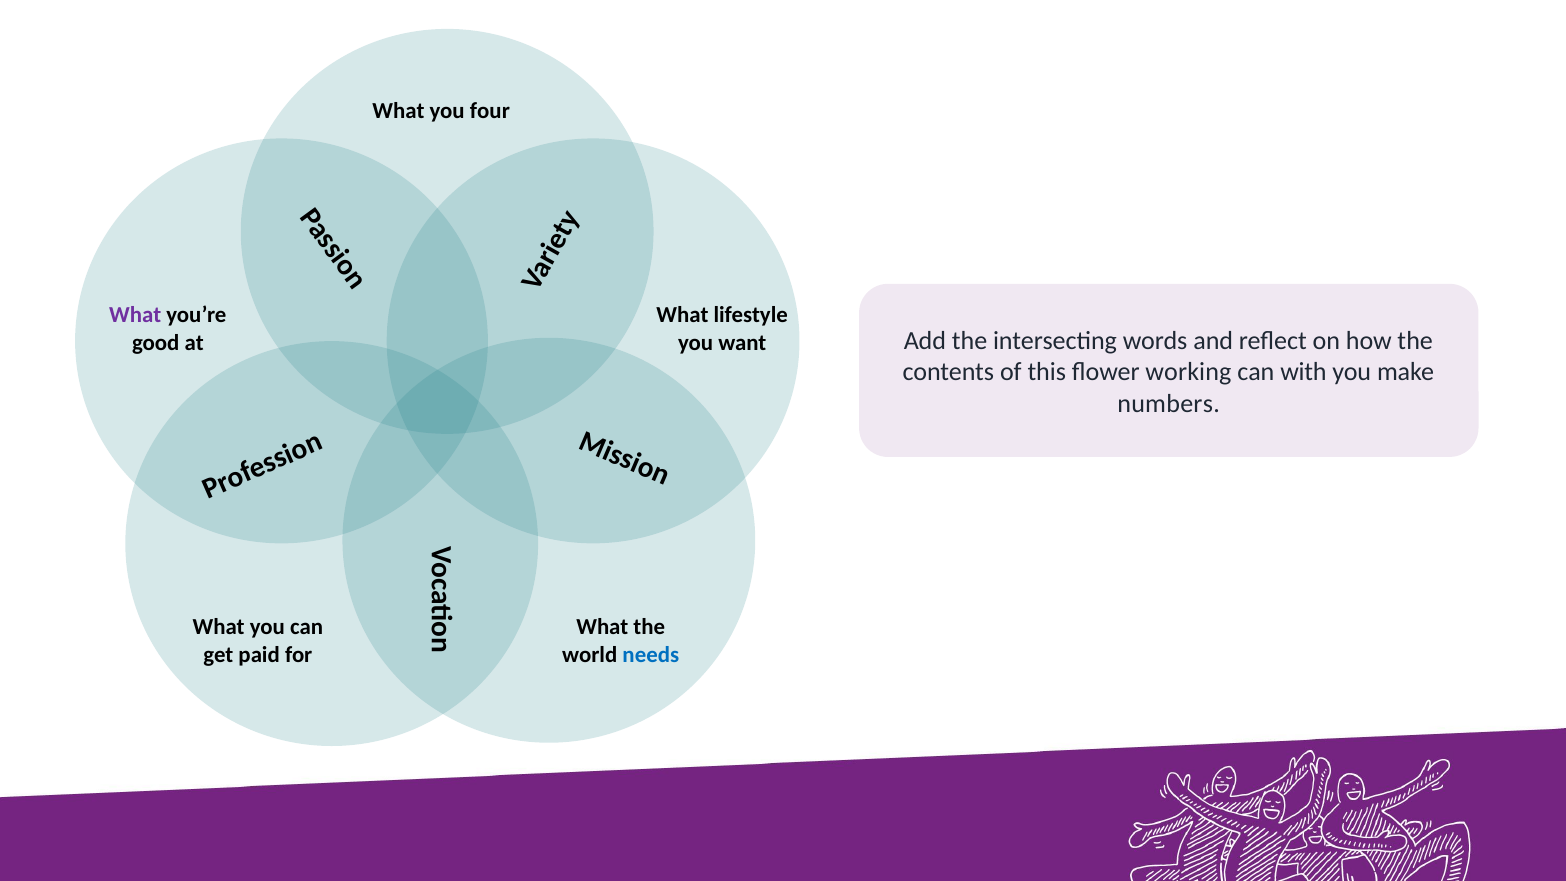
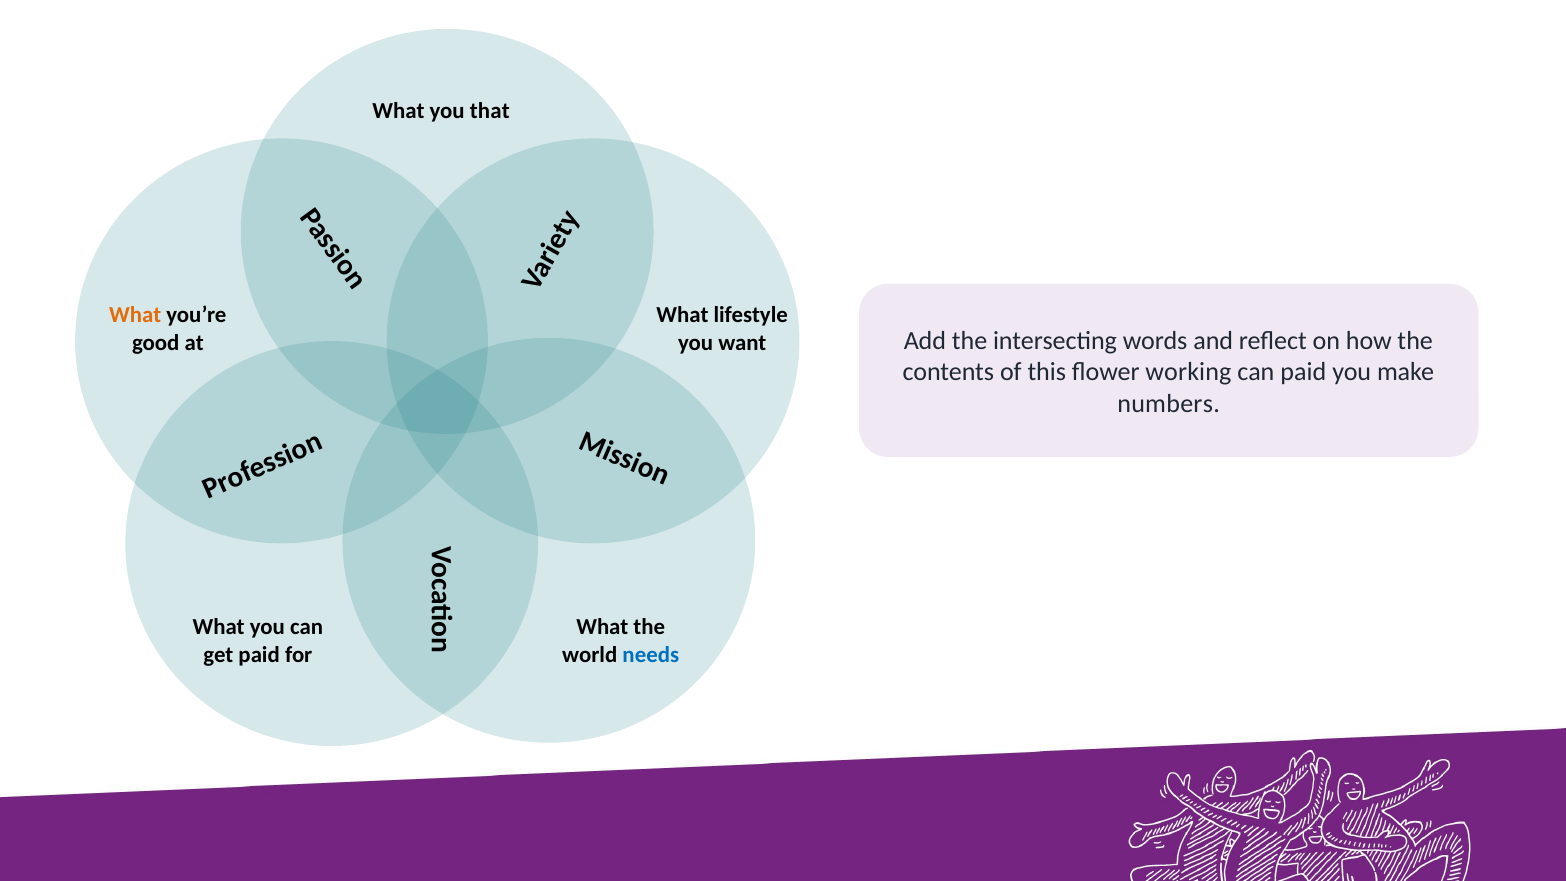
four: four -> that (490, 110)
What colour: purple -> orange (135, 315)
can with: with -> paid (1303, 372)
